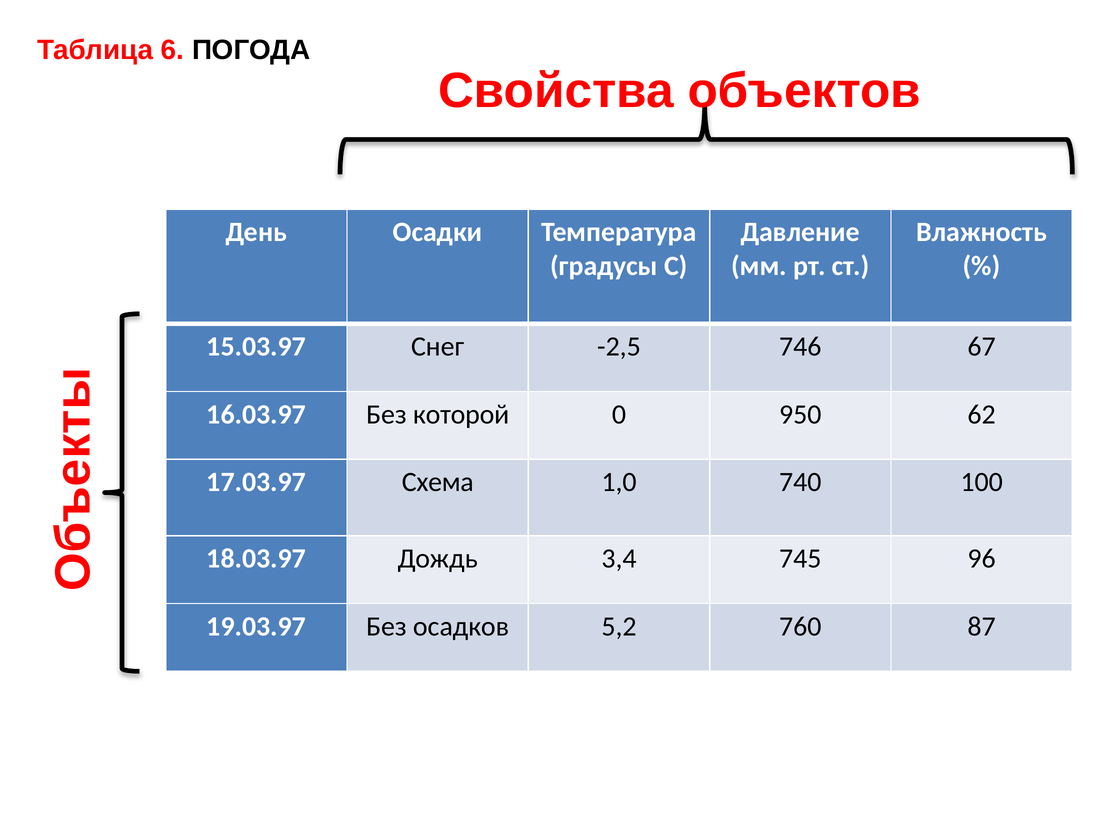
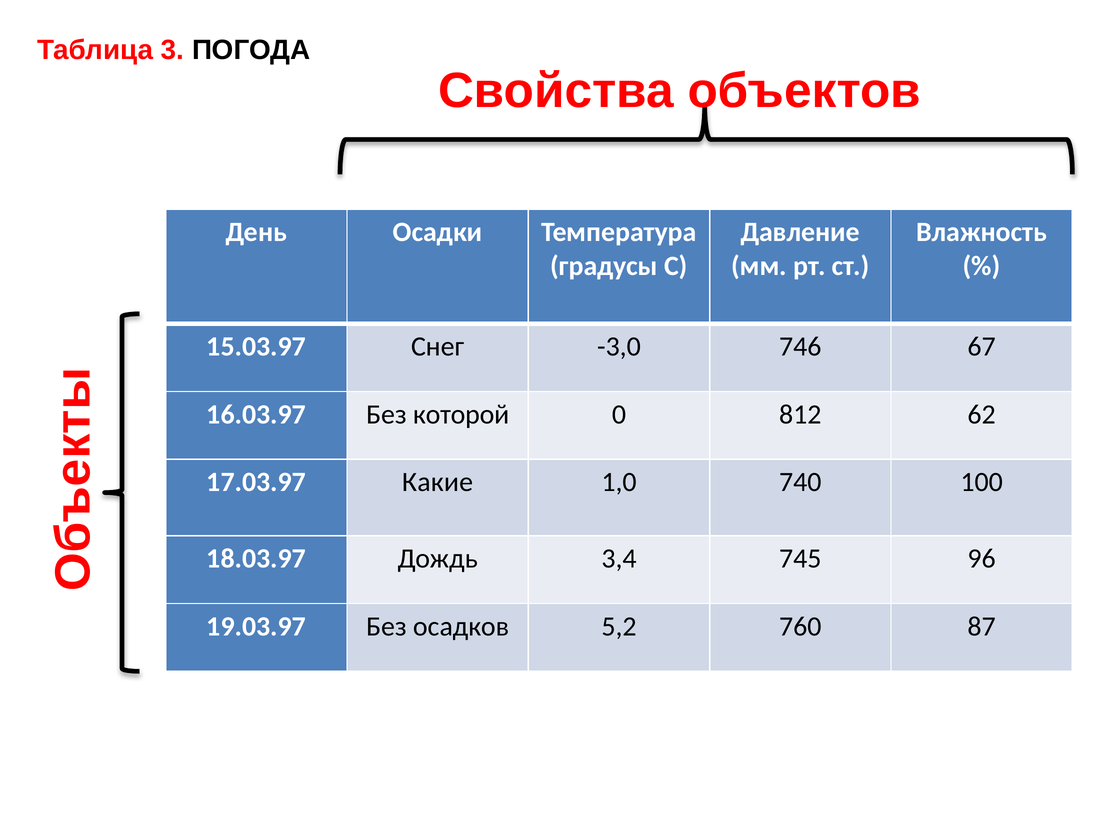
6: 6 -> 3 (173, 50)
-2,5: -2,5 -> -3,0 (619, 347)
950: 950 -> 812 (800, 414)
Схема: Схема -> Какие (438, 482)
